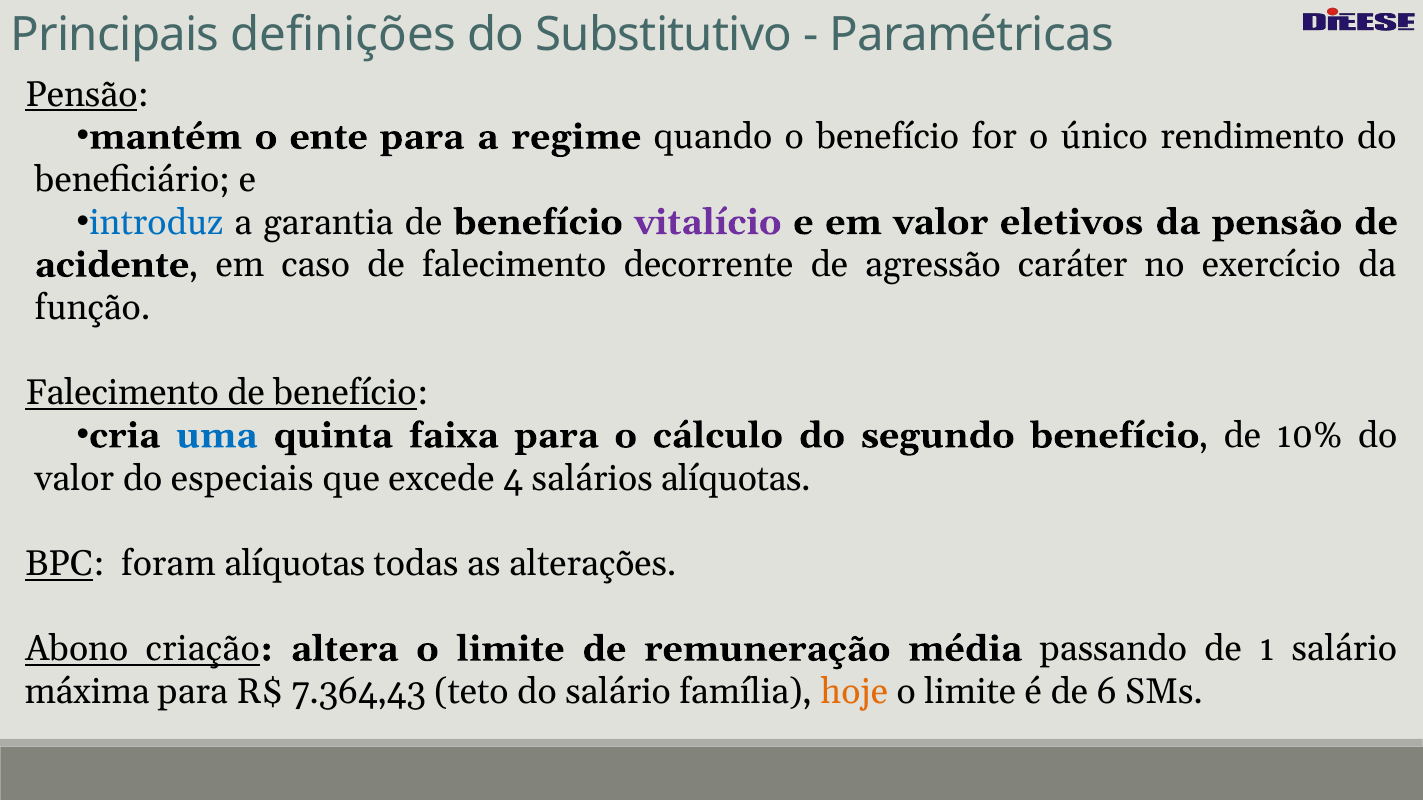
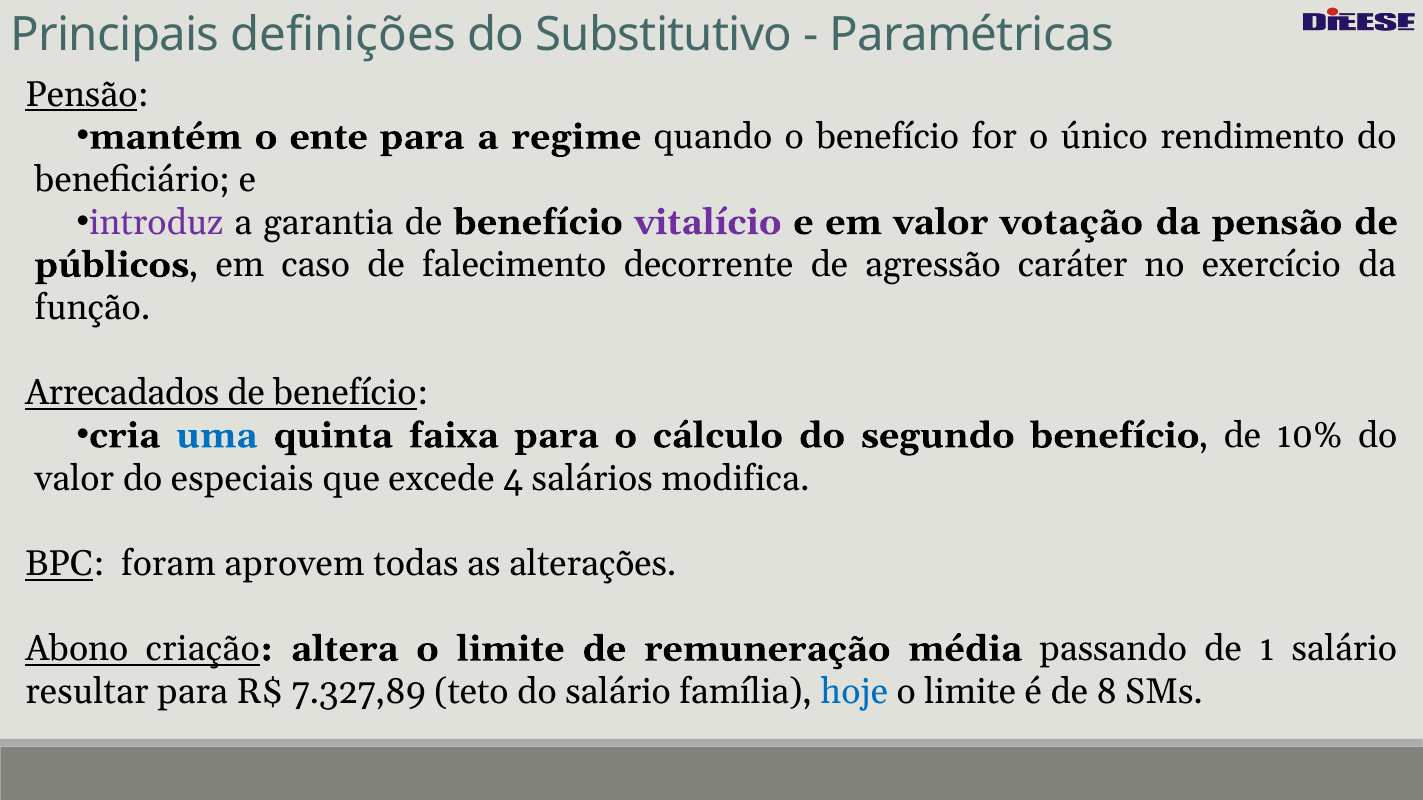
introduz colour: blue -> purple (156, 222)
eletivos: eletivos -> votação (1072, 222)
acidente: acidente -> públicos (112, 265)
Falecimento: Falecimento -> Arrecadados (122, 393)
salários alíquotas: alíquotas -> modifica (736, 479)
foram alíquotas: alíquotas -> aprovem (294, 564)
máxima: máxima -> resultar (87, 692)
7.364,43: 7.364,43 -> 7.327,89 (359, 692)
hoje colour: orange -> blue (854, 692)
6: 6 -> 8 (1107, 692)
